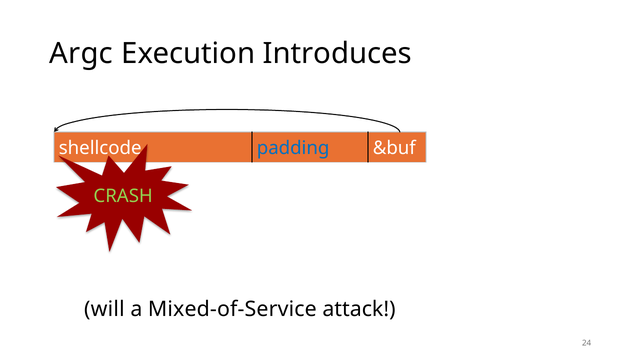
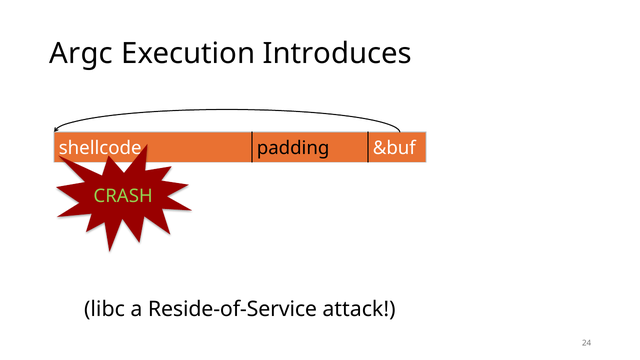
padding colour: blue -> black (293, 148)
will: will -> libc (104, 309)
Mixed-of-Service: Mixed-of-Service -> Reside-of-Service (232, 309)
